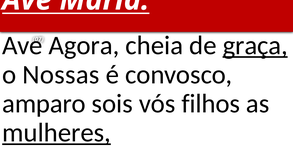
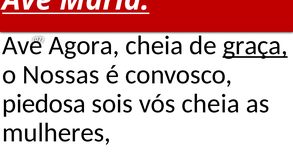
amparo: amparo -> piedosa (44, 103)
vós filhos: filhos -> cheia (211, 103)
mulheres underline: present -> none (57, 132)
